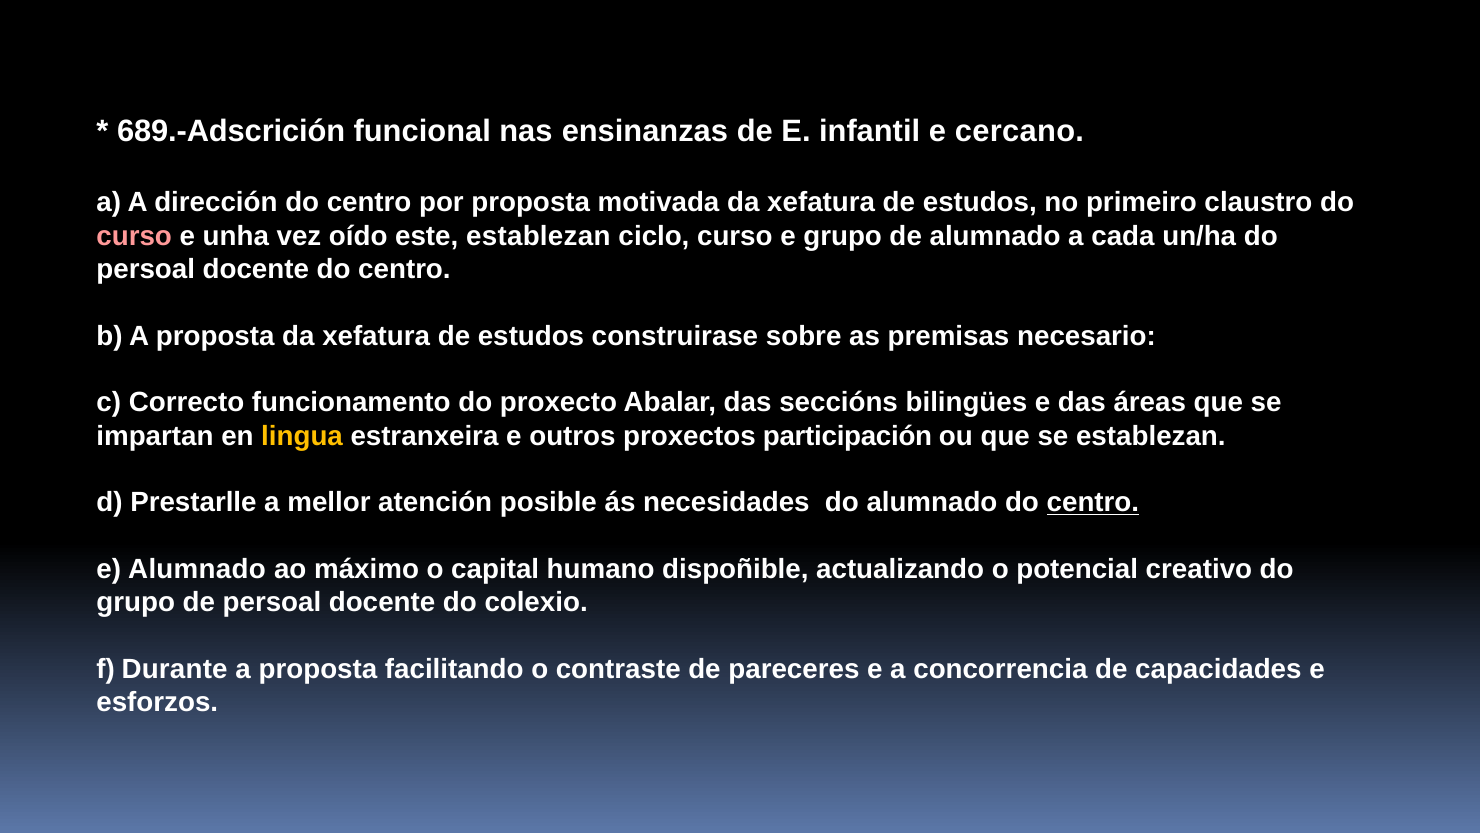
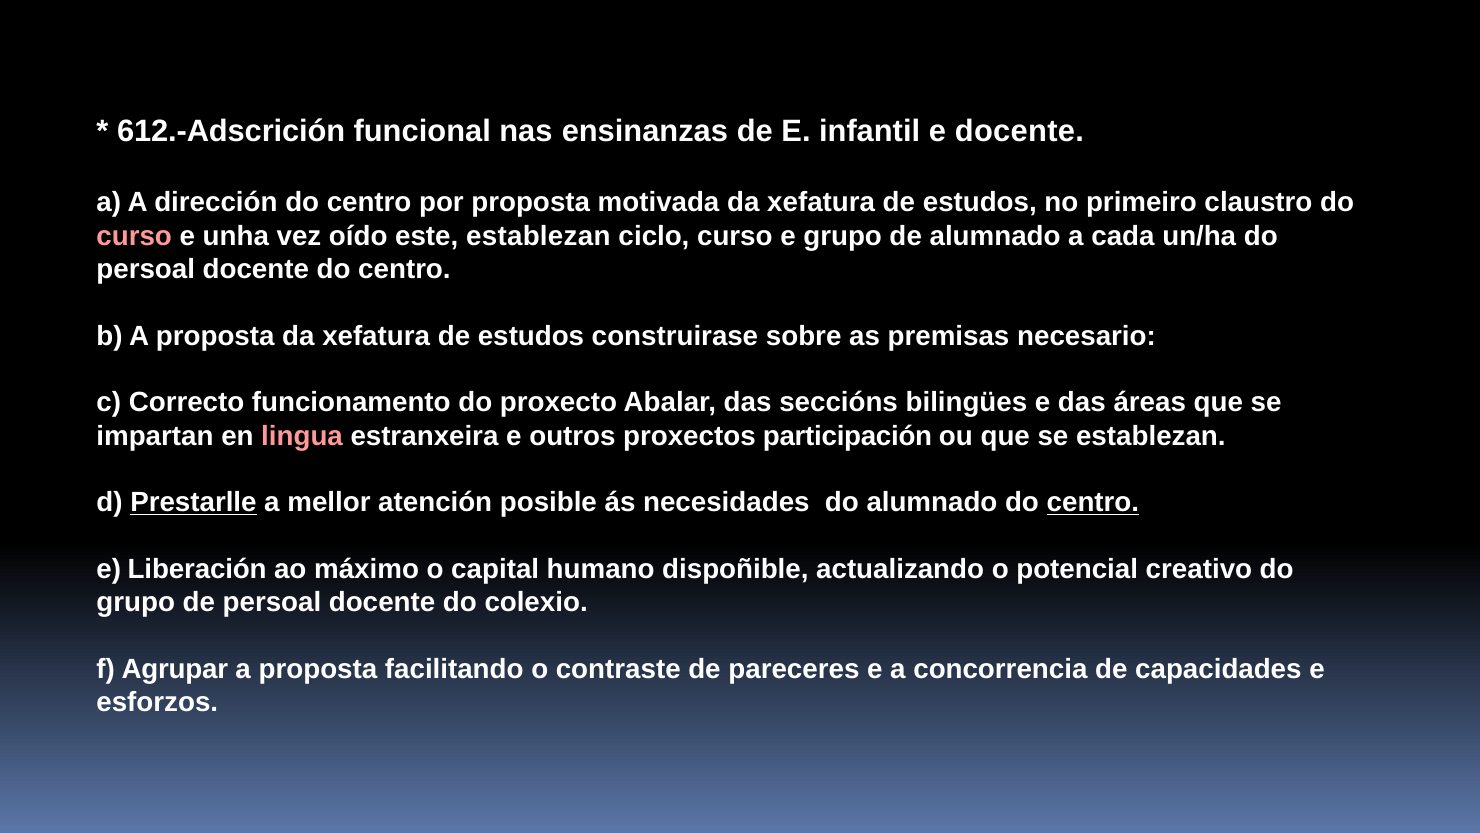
689.-Adscrición: 689.-Adscrición -> 612.-Adscrición (231, 131)
e cercano: cercano -> docente (1019, 131)
lingua colour: yellow -> pink (302, 436)
Prestarlle underline: none -> present (193, 502)
e Alumnado: Alumnado -> Liberación (197, 569)
Durante: Durante -> Agrupar (175, 669)
